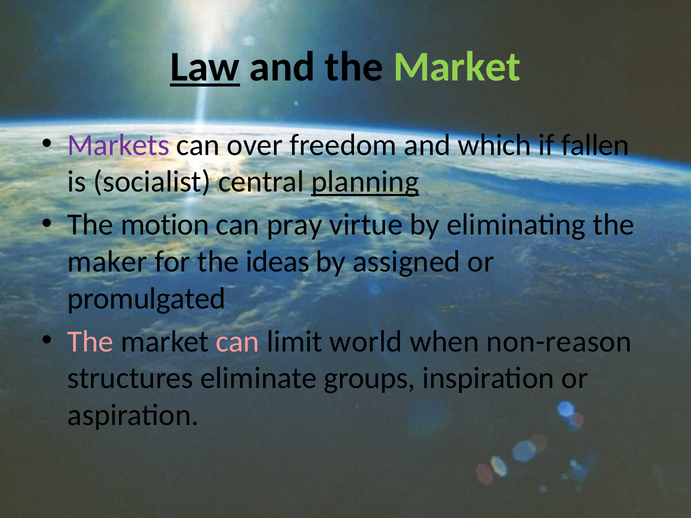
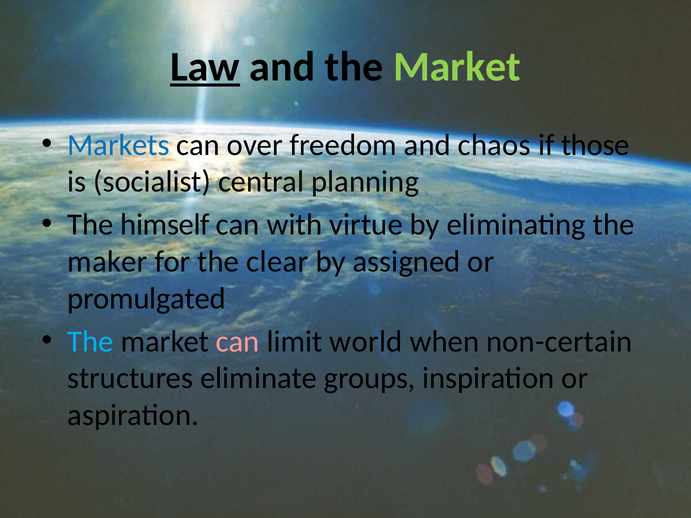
Markets colour: purple -> blue (118, 145)
which: which -> chaos (494, 145)
fallen: fallen -> those (595, 145)
planning underline: present -> none (365, 182)
motion: motion -> himself (165, 225)
pray: pray -> with (294, 225)
ideas: ideas -> clear (277, 262)
The colour: pink -> light blue (91, 342)
non-reason: non-reason -> non-certain (559, 342)
